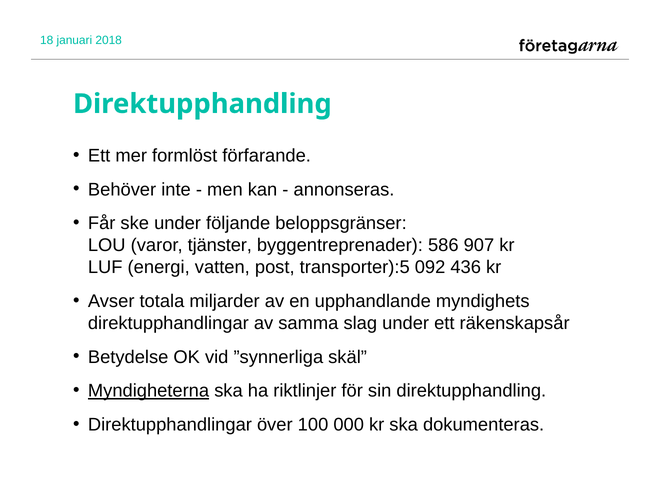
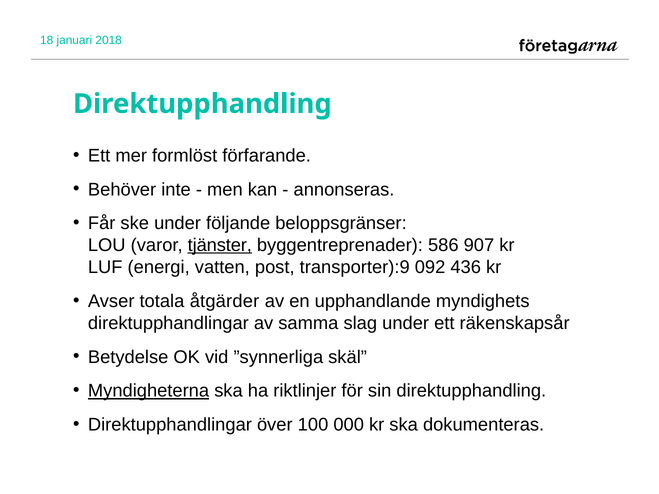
tjänster underline: none -> present (220, 245)
transporter):5: transporter):5 -> transporter):9 (355, 267)
miljarder: miljarder -> åtgärder (224, 301)
